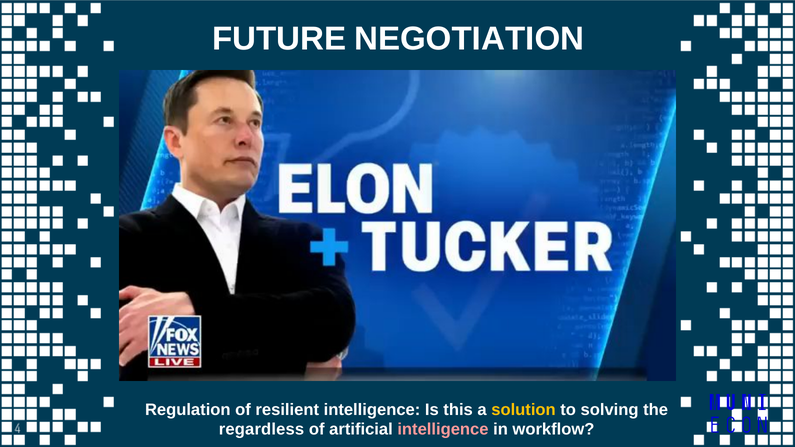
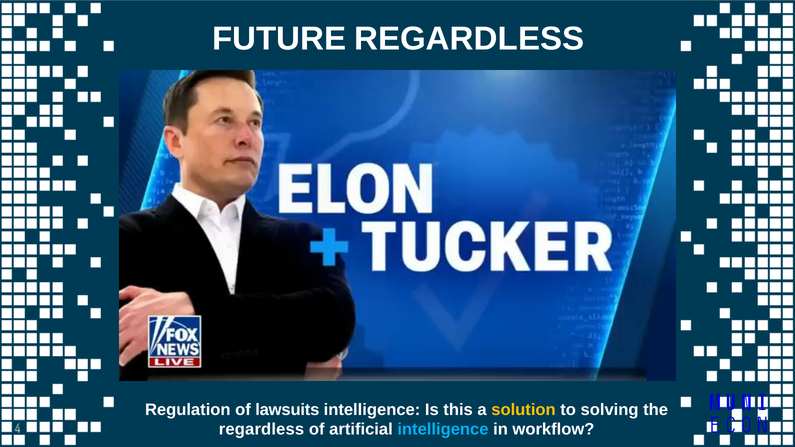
FUTURE NEGOTIATION: NEGOTIATION -> REGARDLESS (469, 39)
resilient: resilient -> lawsuits (287, 410)
intelligence colour: pink -> light blue (443, 430)
